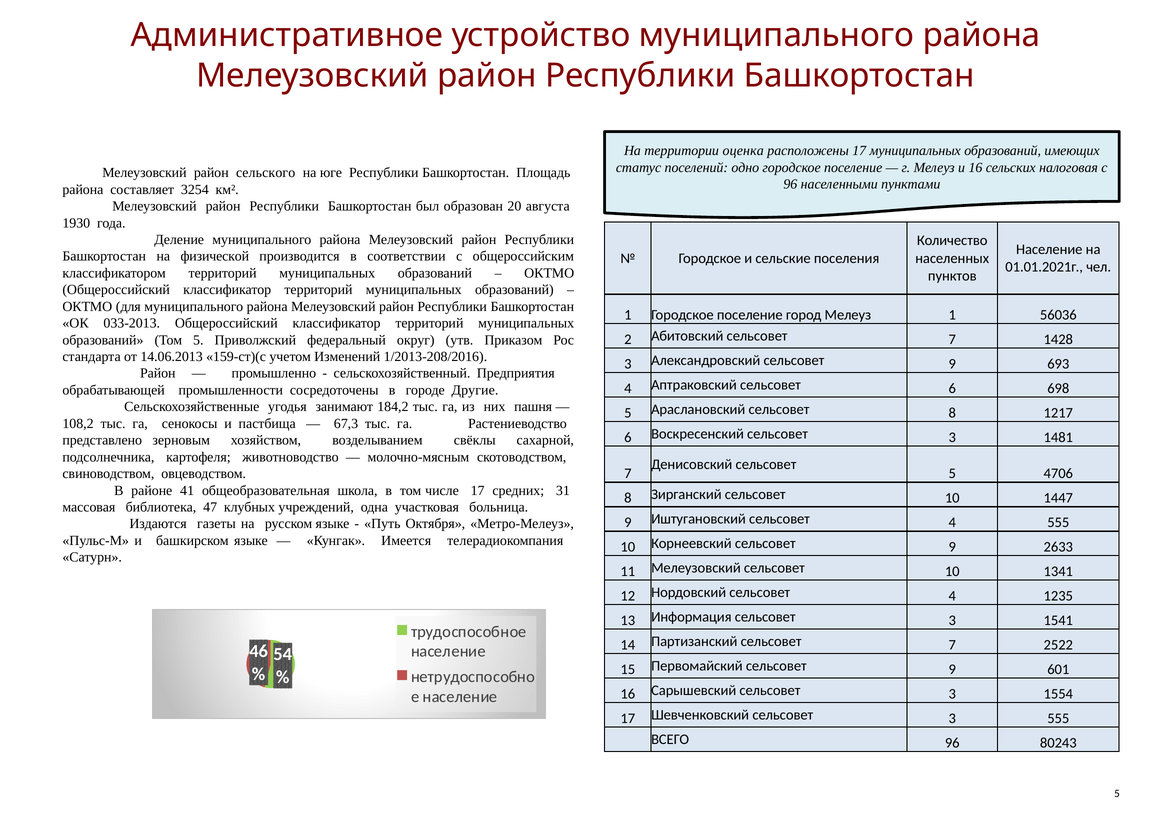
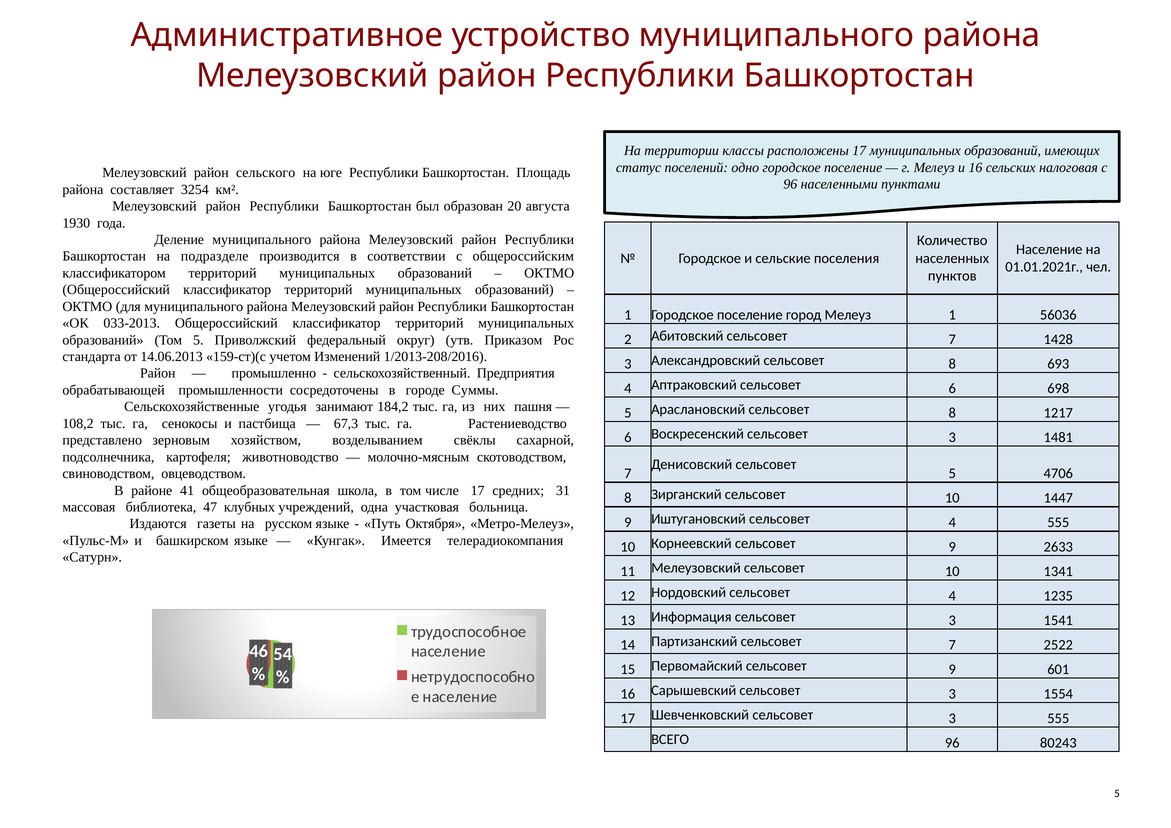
оценка: оценка -> классы (743, 151)
физической: физической -> подразделе (215, 256)
Александровский сельсовет 9: 9 -> 8 (952, 364)
Другие: Другие -> Суммы (475, 390)
